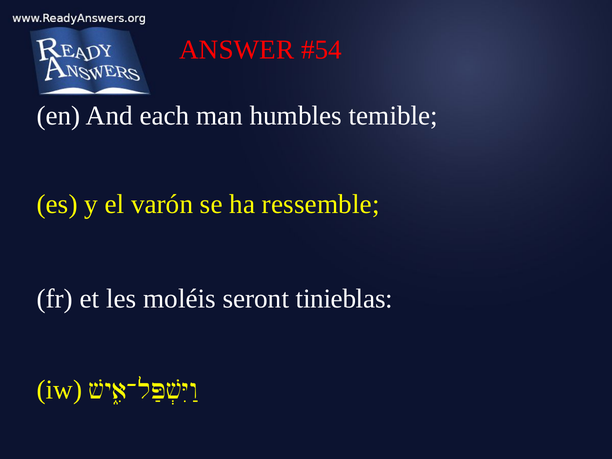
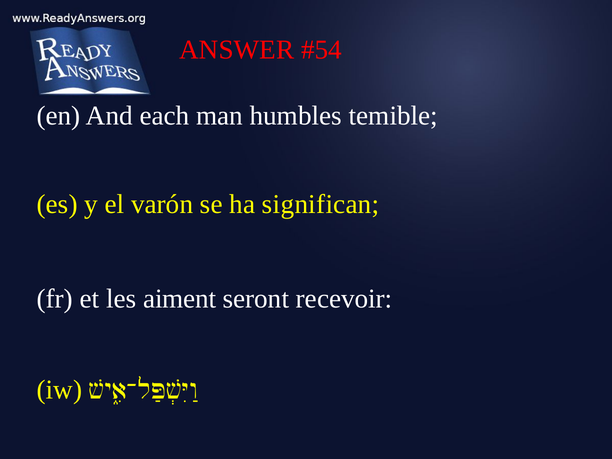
ressemble: ressemble -> significan (321, 204)
moléis: moléis -> aiment (180, 299)
tinieblas: tinieblas -> recevoir (344, 299)
